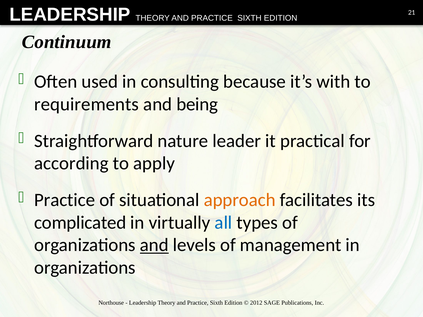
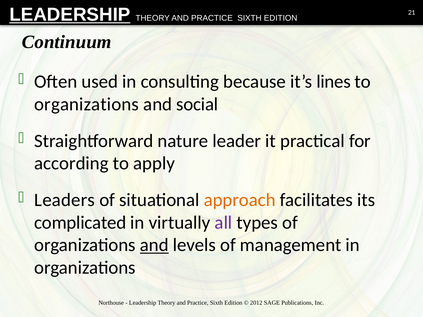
LEADERSHIP underline: none -> present (70, 15)
with: with -> lines (334, 82)
requirements: requirements -> organizations (87, 104)
being: being -> social (197, 104)
Practice: Practice -> Leaders (65, 200)
all colour: blue -> purple (223, 223)
